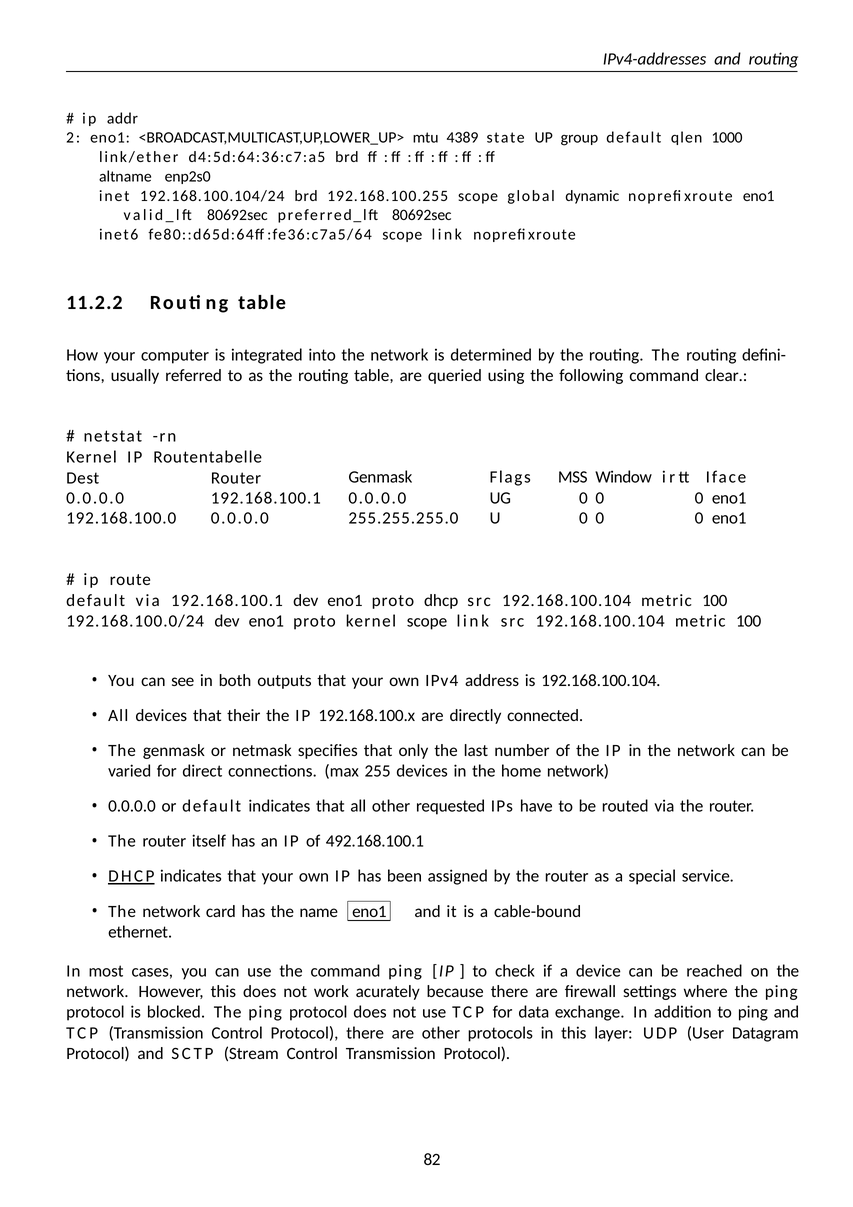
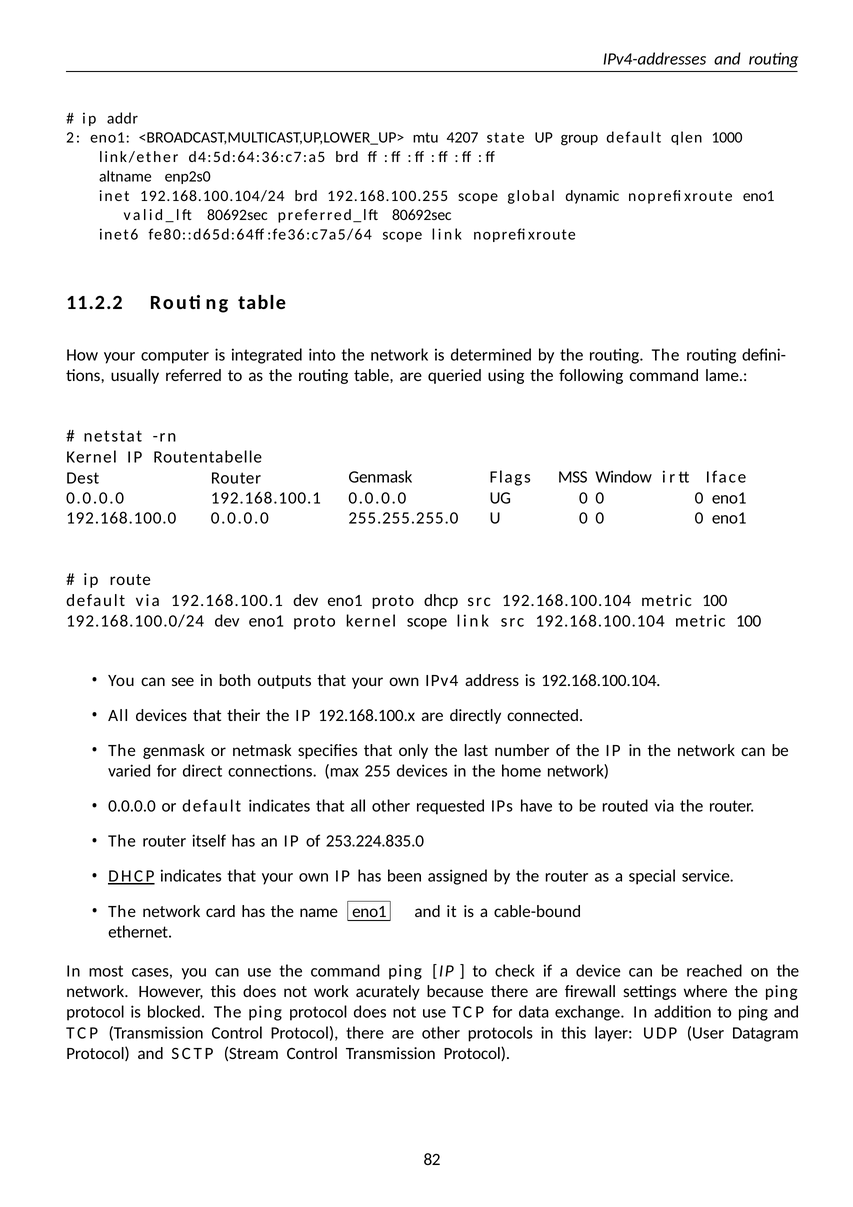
4389: 4389 -> 4207 (463, 138)
clear: clear -> lame (726, 376)
492.168.100.1: 492.168.100.1 -> 253.224.835.0 (375, 841)
